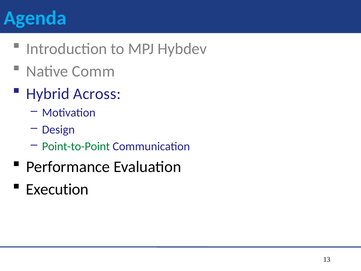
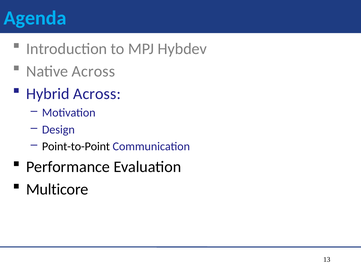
Native Comm: Comm -> Across (93, 71)
Point-to-Point colour: green -> black (76, 146)
Execution: Execution -> Multicore (57, 189)
